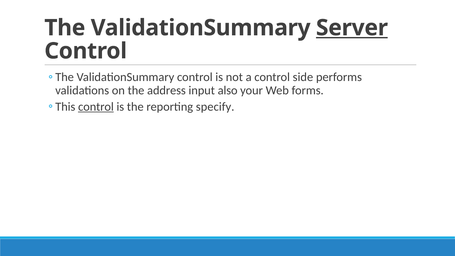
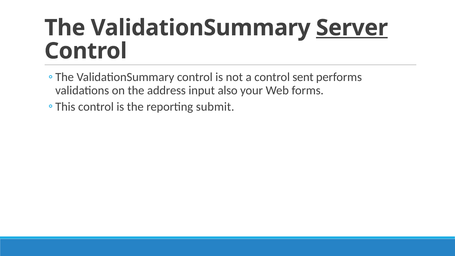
side: side -> sent (303, 77)
control underline: present -> none (96, 107)
specify: specify -> submit (215, 107)
